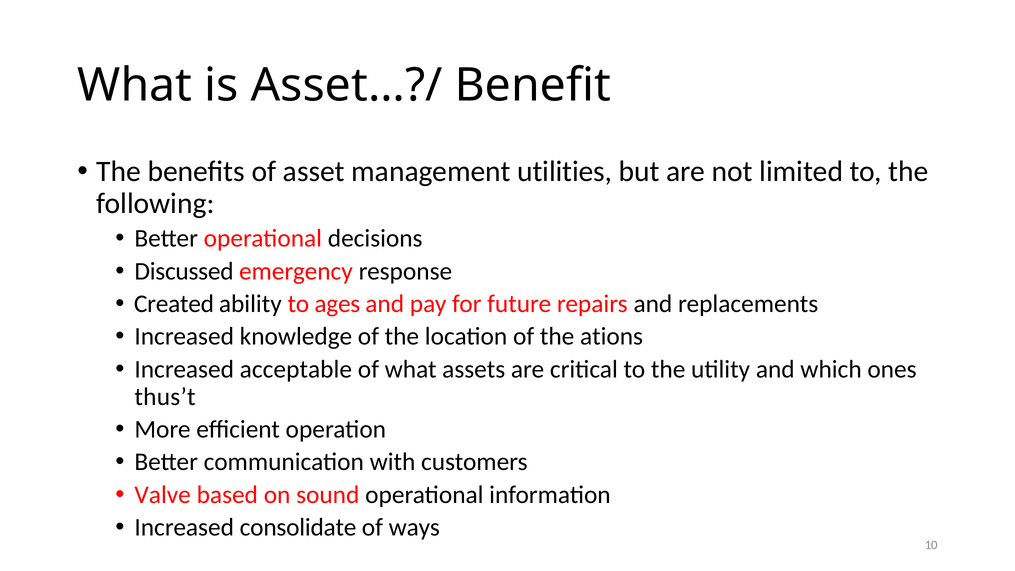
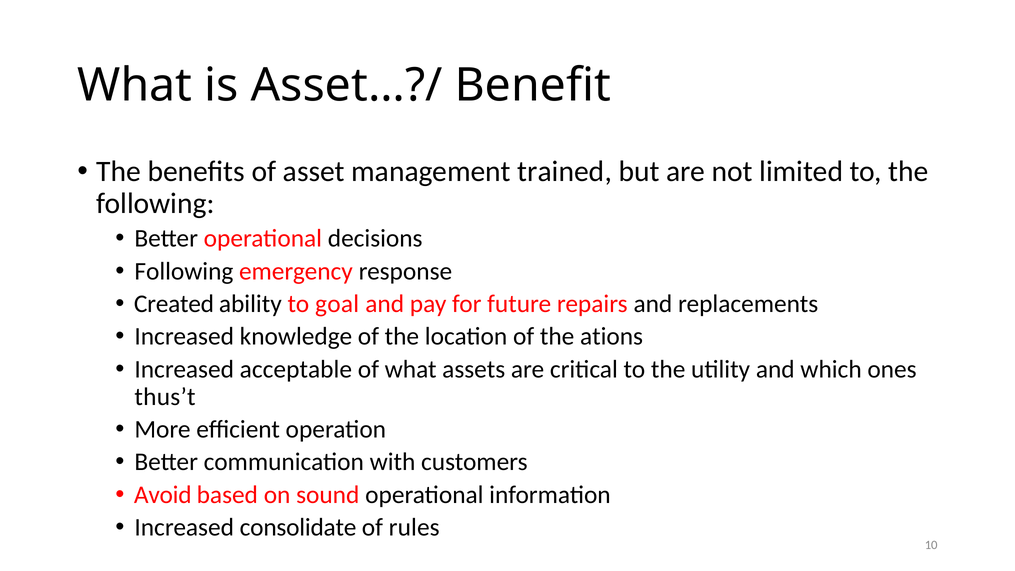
utilities: utilities -> trained (565, 172)
Discussed: Discussed -> Following (184, 271)
ages: ages -> goal (337, 304)
Valve: Valve -> Avoid (163, 495)
ways: ways -> rules (414, 527)
